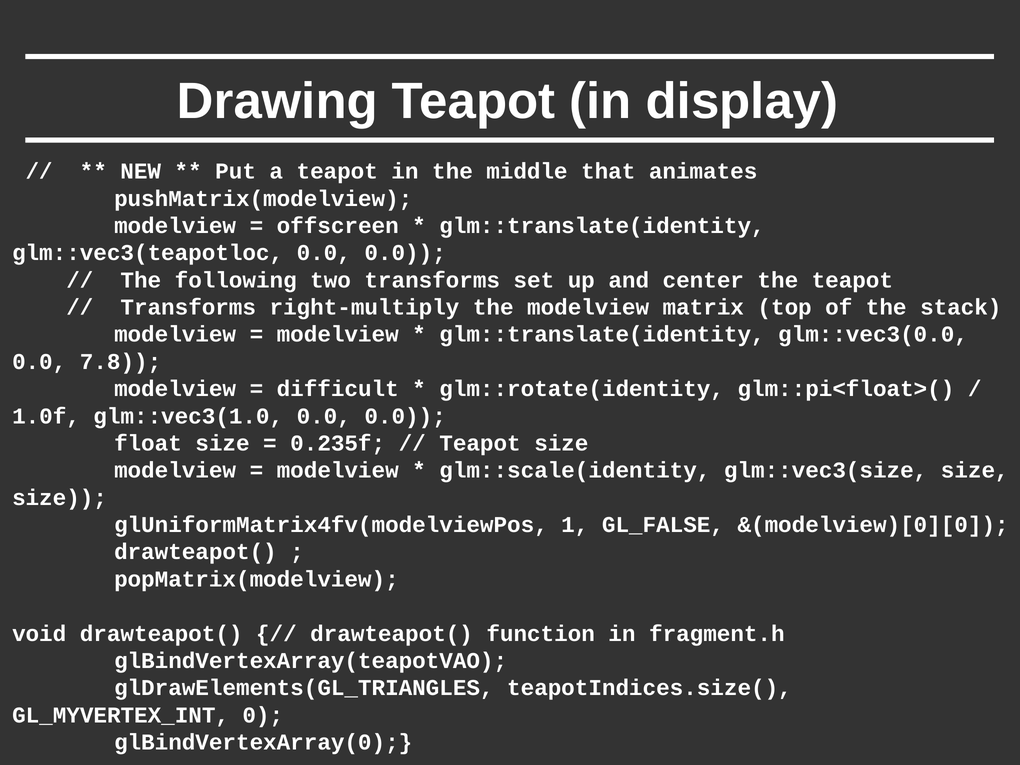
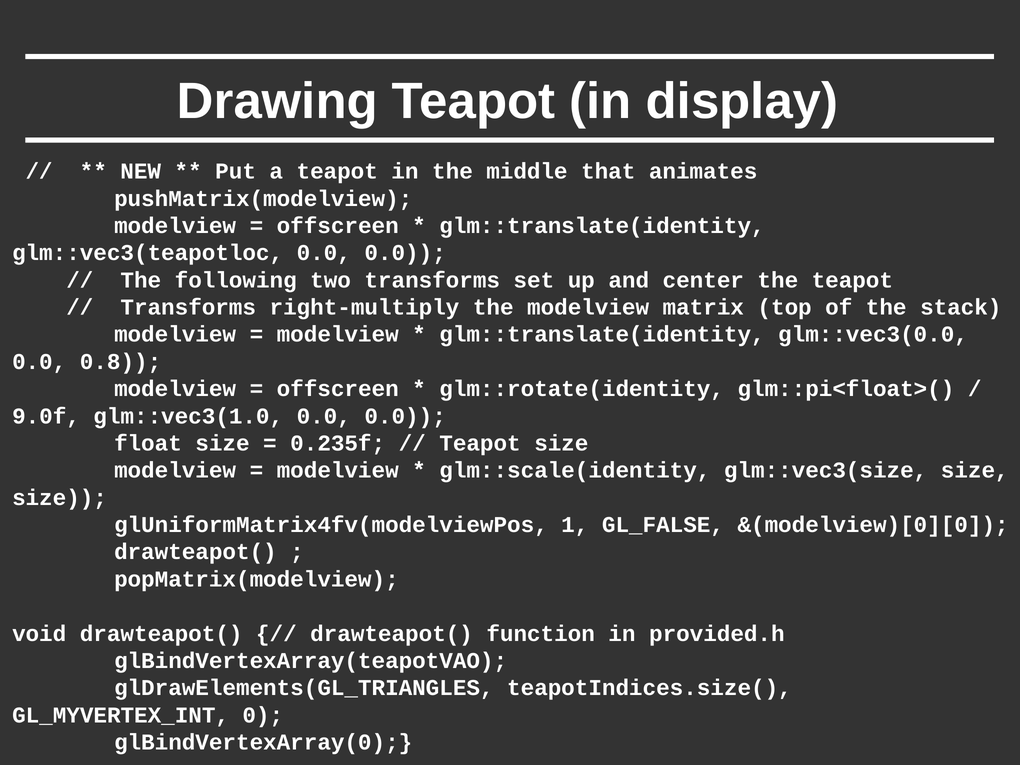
7.8: 7.8 -> 0.8 (121, 362)
difficult: difficult -> offscreen (338, 389)
1.0f: 1.0f -> 9.0f (46, 416)
fragment.h: fragment.h -> provided.h (717, 634)
